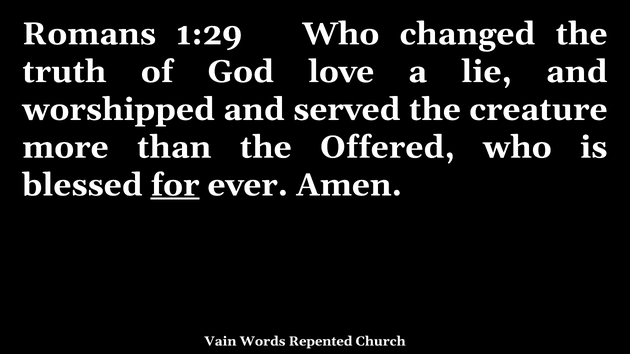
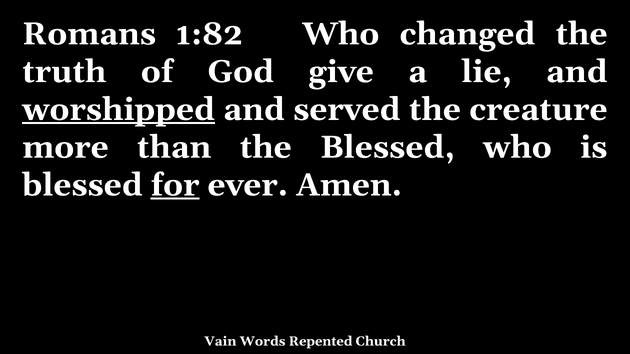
1:29: 1:29 -> 1:82 (209, 34)
love: love -> give (341, 72)
worshipped underline: none -> present (119, 110)
the Offered: Offered -> Blessed (387, 147)
